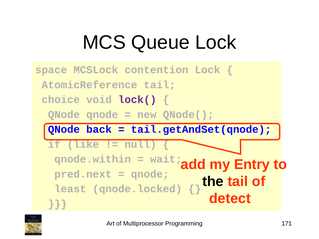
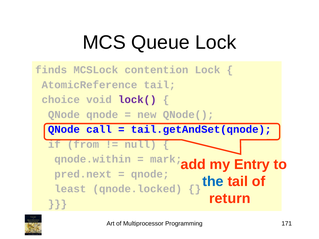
space: space -> finds (51, 70)
back: back -> call (99, 130)
like: like -> from (83, 144)
wait: wait -> mark (166, 159)
the colour: black -> blue (213, 182)
detect: detect -> return (230, 199)
